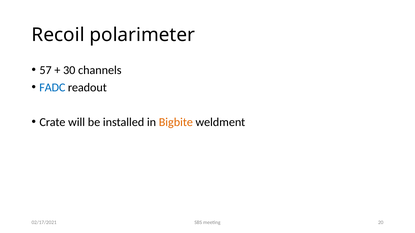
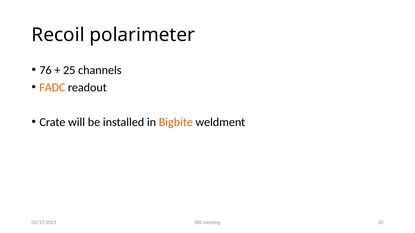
57: 57 -> 76 (46, 70)
30: 30 -> 25 (69, 70)
FADC colour: blue -> orange (52, 88)
